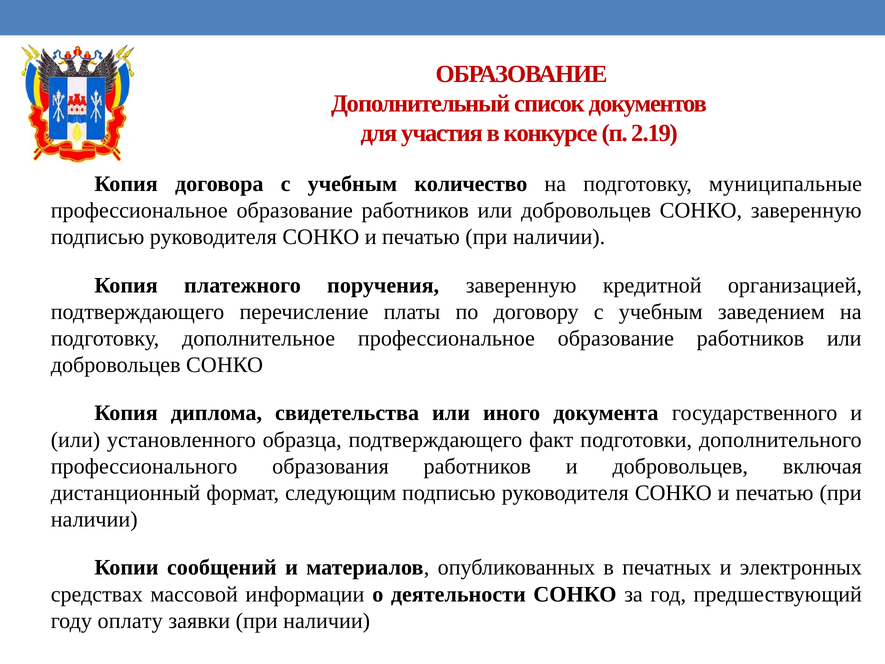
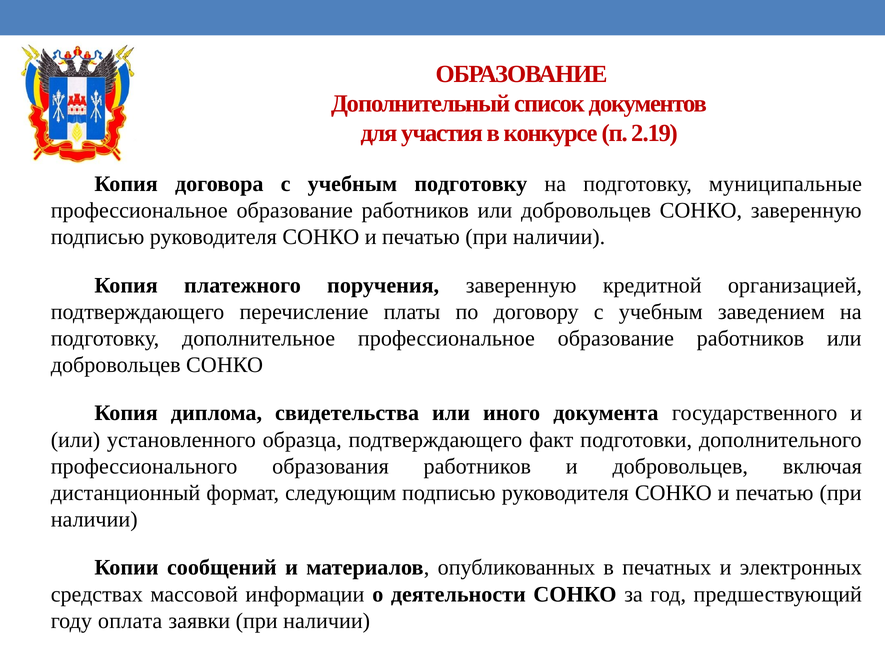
учебным количество: количество -> подготовку (471, 184)
оплату: оплату -> оплата (130, 621)
